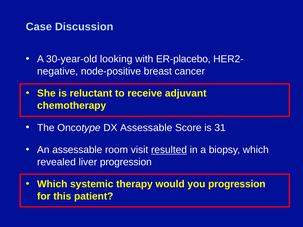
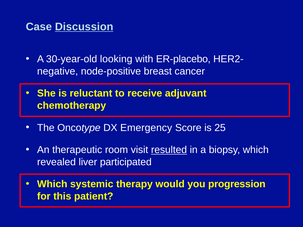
Discussion underline: none -> present (84, 27)
DX Assessable: Assessable -> Emergency (146, 128)
31: 31 -> 25 (220, 128)
An assessable: assessable -> therapeutic (77, 150)
liver progression: progression -> participated (126, 162)
